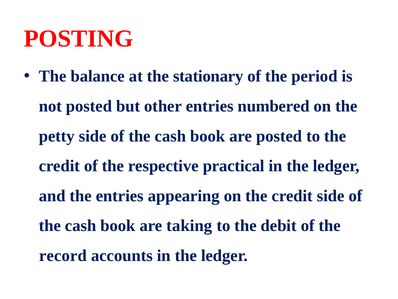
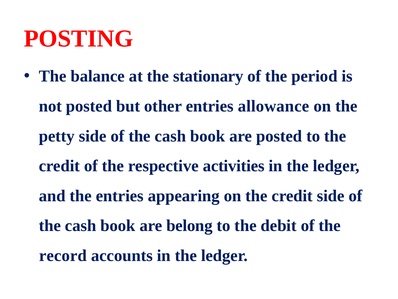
numbered: numbered -> allowance (274, 106)
practical: practical -> activities (234, 166)
taking: taking -> belong (189, 225)
